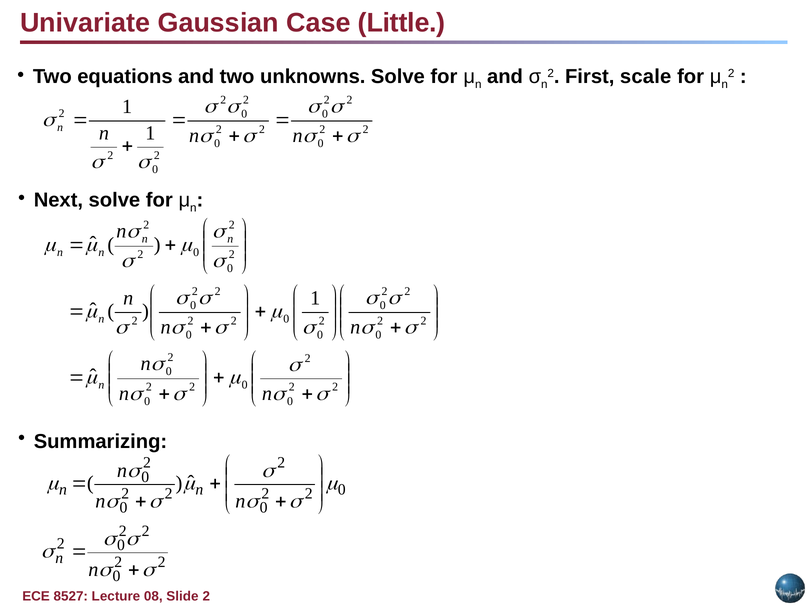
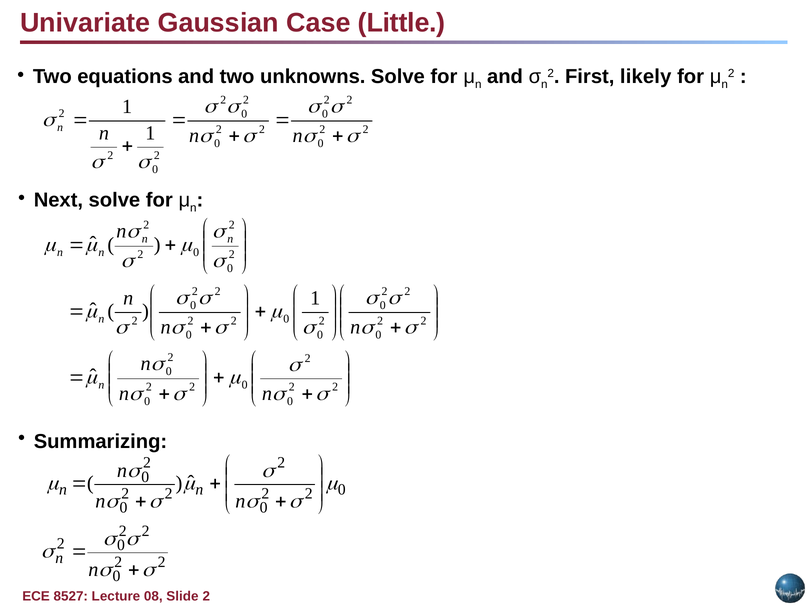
scale: scale -> likely (646, 77)
